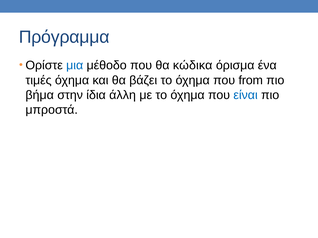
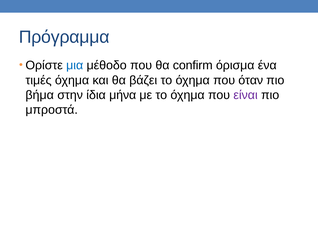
κώδικα: κώδικα -> confirm (193, 66)
from: from -> όταν (251, 80)
άλλη: άλλη -> μήνα (123, 95)
είναι colour: blue -> purple (246, 95)
